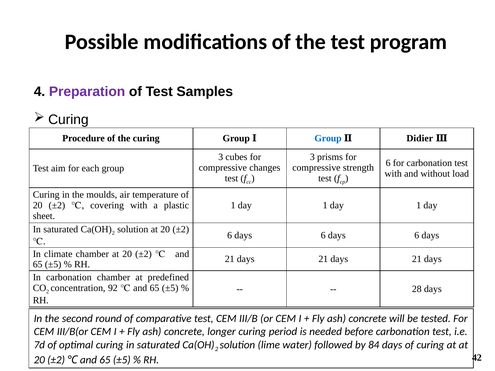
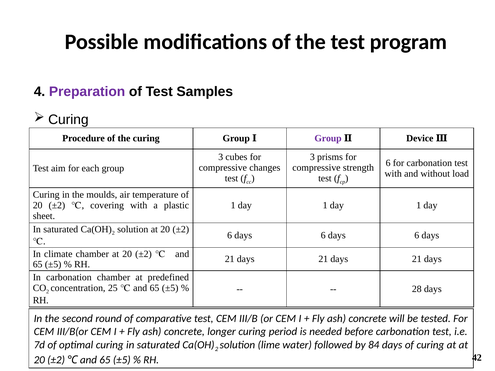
Group colour: blue -> purple (328, 139)
Didier: Didier -> Device (420, 139)
92: 92 -> 25 (113, 288)
